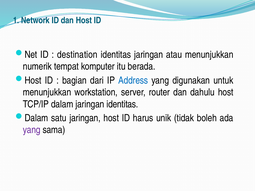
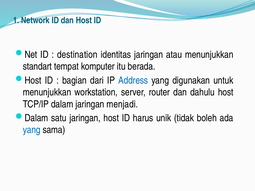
numerik: numerik -> standart (37, 67)
jaringan identitas: identitas -> menjadi (122, 104)
yang colour: purple -> blue (32, 130)
